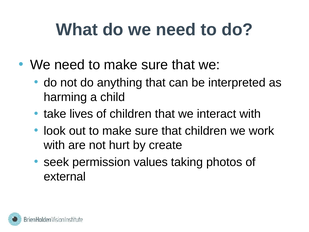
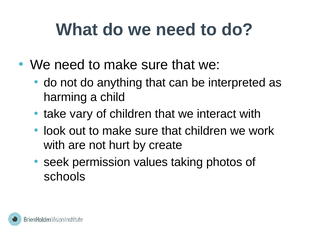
lives: lives -> vary (81, 114)
external: external -> schools (65, 176)
